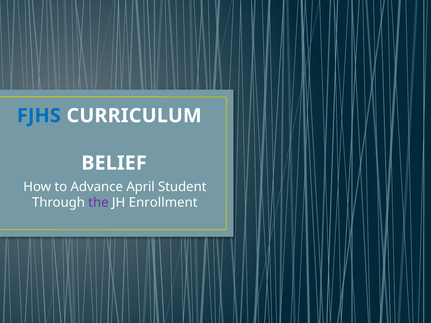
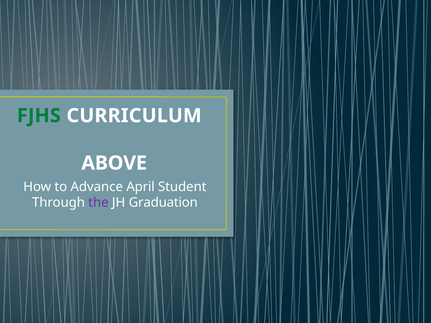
FJHS colour: blue -> green (39, 116)
BELIEF: BELIEF -> ABOVE (114, 163)
Enrollment: Enrollment -> Graduation (163, 203)
